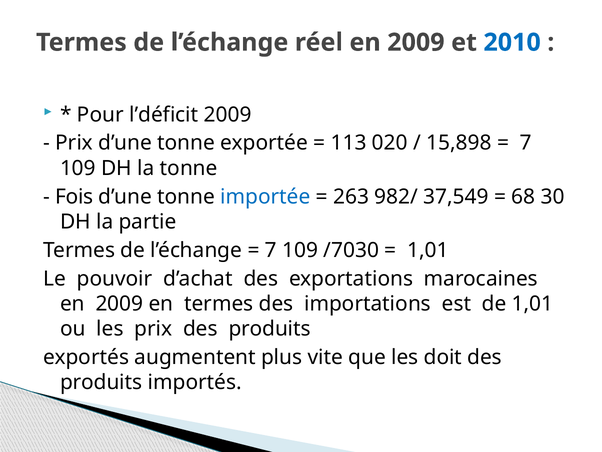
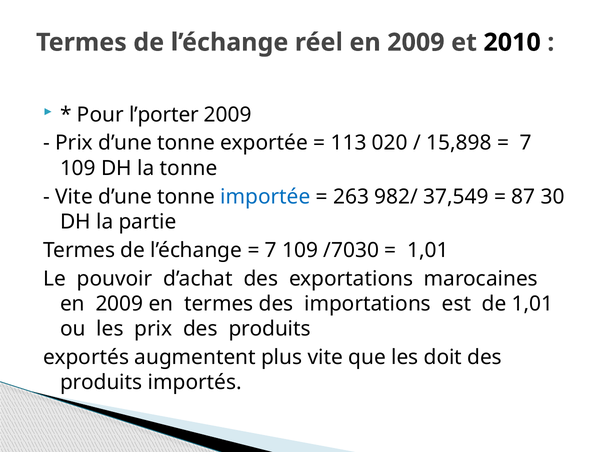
2010 colour: blue -> black (512, 42)
l’déficit: l’déficit -> l’porter (164, 114)
Fois: Fois -> Vite (74, 196)
68: 68 -> 87 (523, 196)
